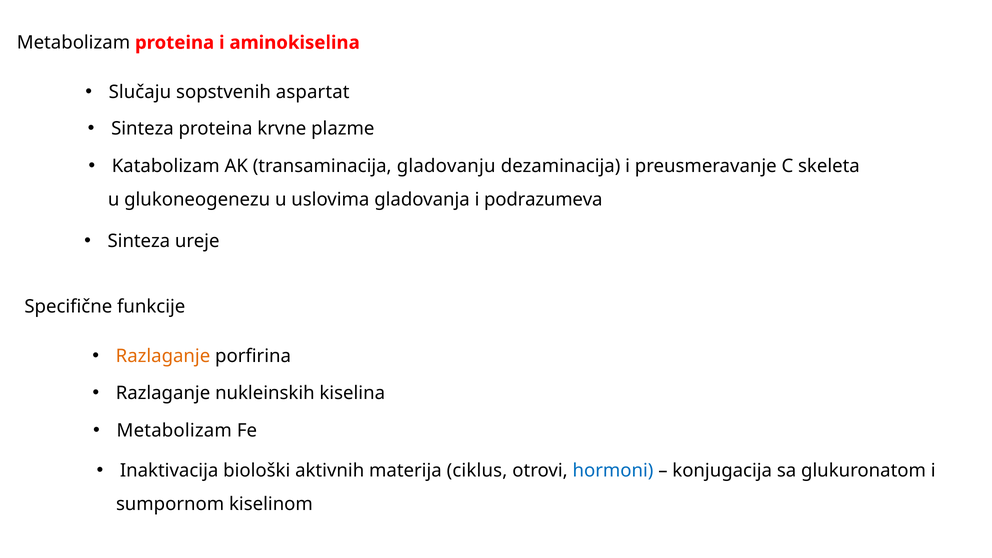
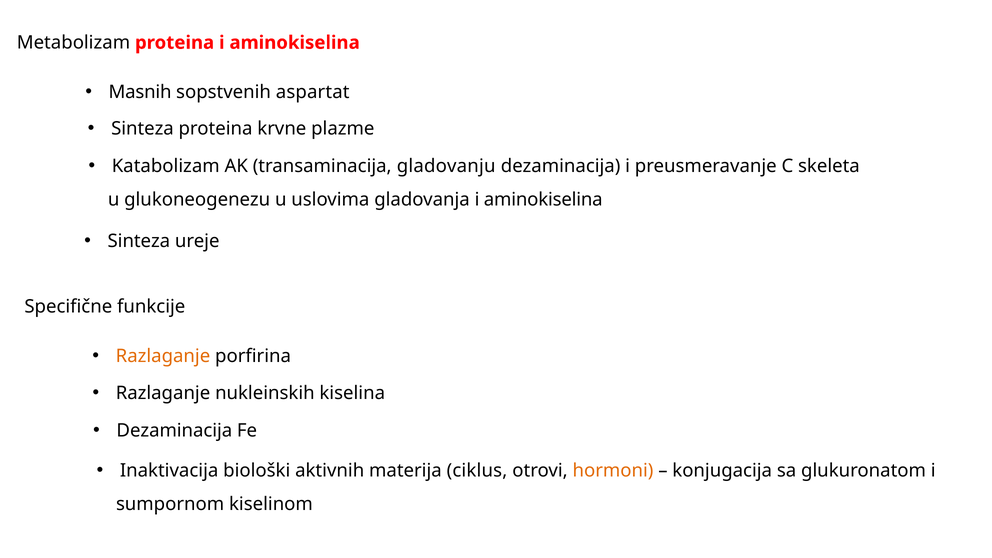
Slučaju: Slučaju -> Masnih (140, 92)
gladovanja i podrazumeva: podrazumeva -> aminokiselina (543, 200)
Metabolizam: Metabolizam -> Dezaminacija (174, 430)
hormoni colour: blue -> orange (613, 471)
